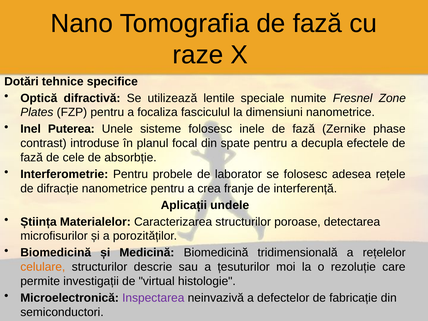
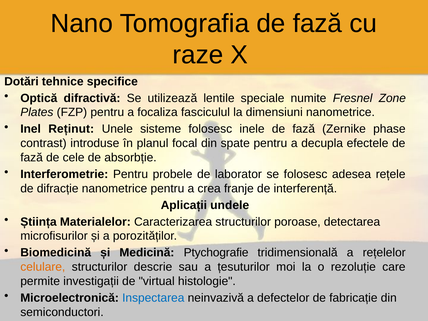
Puterea: Puterea -> Reținut (71, 129)
Medicină Biomedicină: Biomedicină -> Ptychografie (216, 253)
Inspectarea colour: purple -> blue (153, 298)
